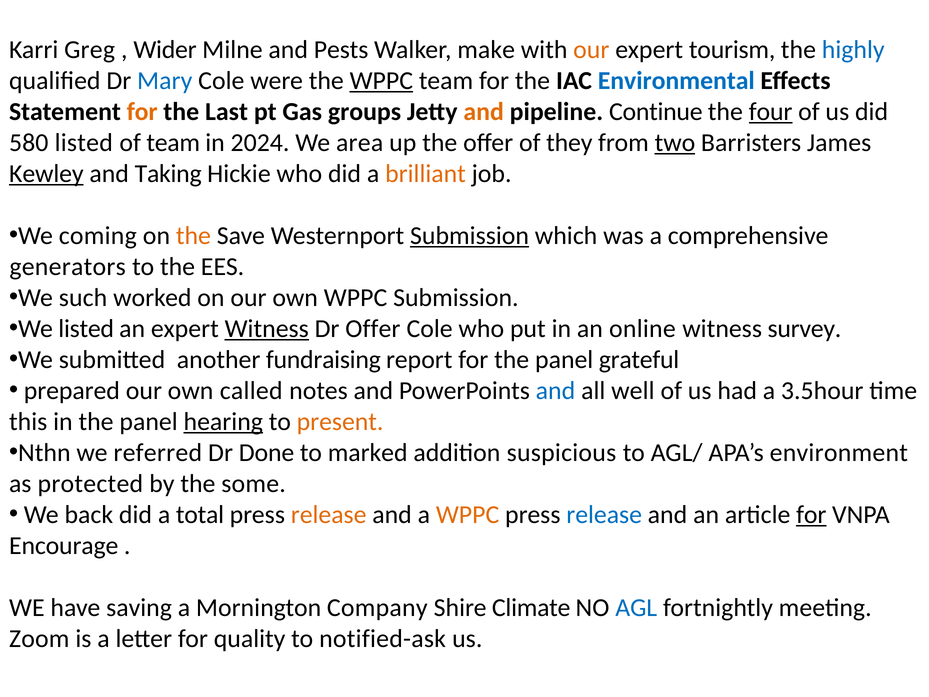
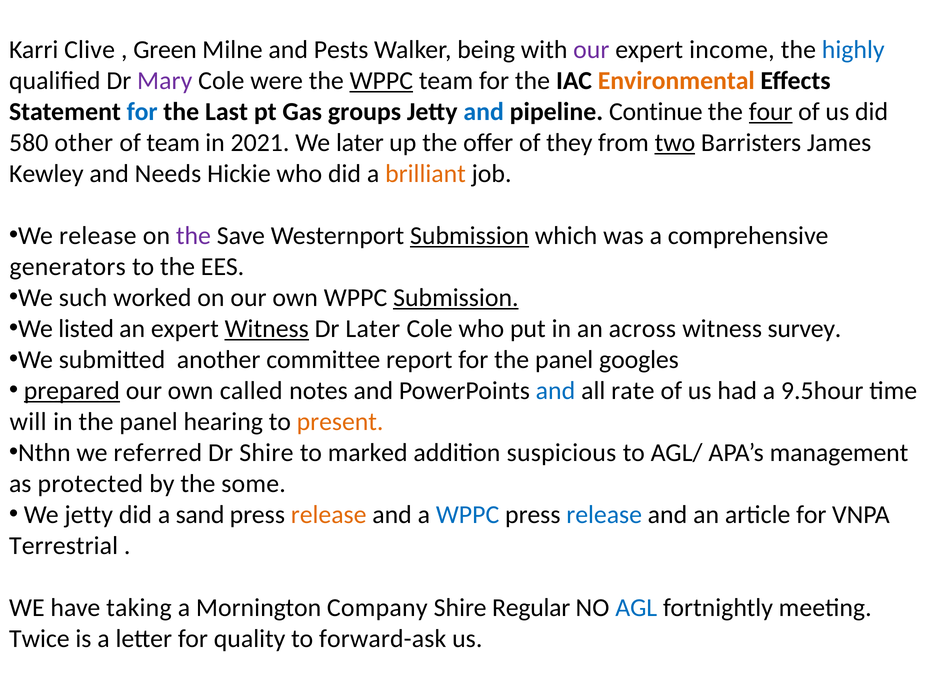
Greg: Greg -> Clive (90, 50)
Wider: Wider -> Green (165, 50)
make: make -> being (486, 50)
our colour: orange -> purple (591, 50)
tourism: tourism -> income (732, 50)
Mary colour: blue -> purple (165, 81)
Environmental colour: blue -> orange (676, 81)
for colour: orange -> blue (142, 112)
and colour: orange -> blue (484, 112)
580 listed: listed -> other (84, 143)
2024: 2024 -> 2021 (260, 143)
We area: area -> later (360, 143)
Kewley underline: present -> none (46, 174)
Taking: Taking -> Needs (168, 174)
We coming: coming -> release (98, 236)
the colour: orange -> purple (193, 236)
Submission underline: none -> present (456, 298)
Dr Offer: Offer -> Later (373, 329)
online: online -> across (642, 329)
fundraising: fundraising -> committee (323, 359)
grateful: grateful -> googles (639, 359)
prepared underline: none -> present (72, 390)
well: well -> rate (633, 390)
3.5hour: 3.5hour -> 9.5hour (822, 390)
this: this -> will (28, 421)
hearing underline: present -> none (223, 421)
Dr Done: Done -> Shire (266, 452)
environment: environment -> management (839, 452)
We back: back -> jetty (89, 514)
total: total -> sand (200, 514)
WPPC colour: orange -> blue (468, 514)
for underline: present -> none (811, 514)
Encourage: Encourage -> Terrestrial (64, 545)
saving: saving -> taking (139, 607)
Climate: Climate -> Regular (531, 607)
Zoom: Zoom -> Twice (39, 638)
notified-ask: notified-ask -> forward-ask (383, 638)
